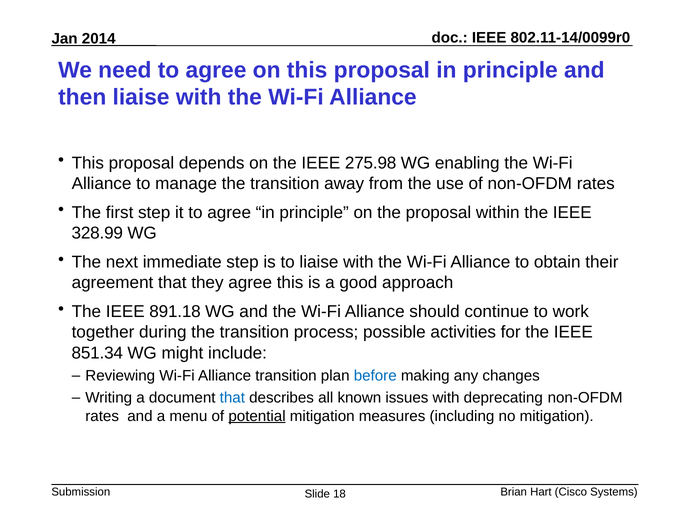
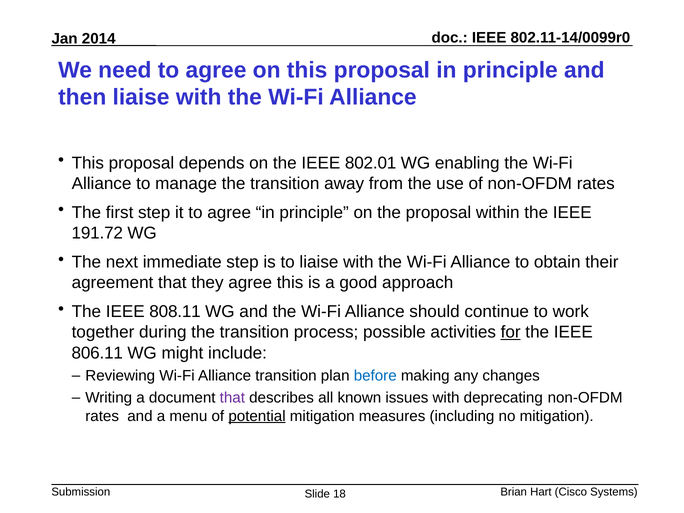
275.98: 275.98 -> 802.01 (371, 163)
328.99: 328.99 -> 191.72 (97, 233)
891.18: 891.18 -> 808.11 (175, 312)
for underline: none -> present (511, 332)
851.34: 851.34 -> 806.11 (97, 353)
that colour: blue -> purple (232, 398)
